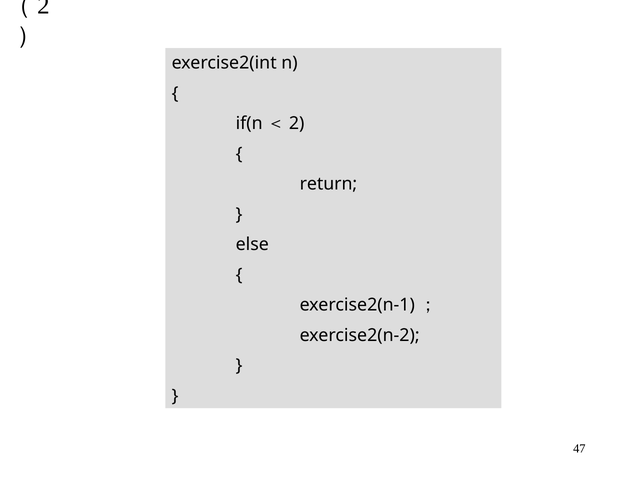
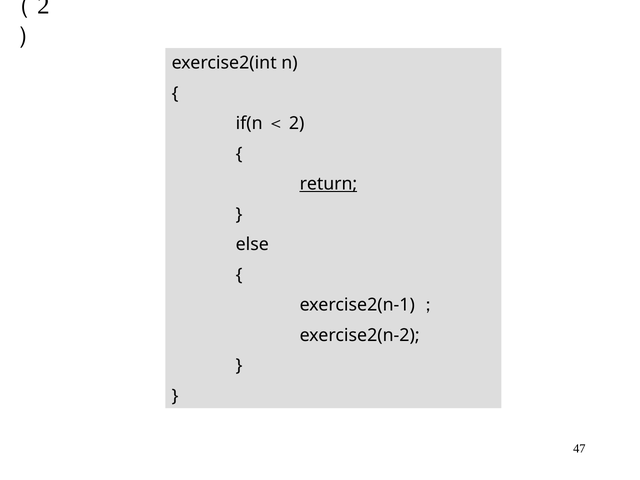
return underline: none -> present (328, 184)
